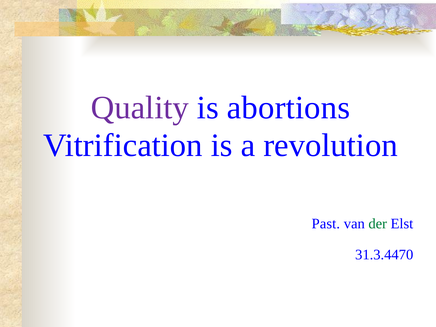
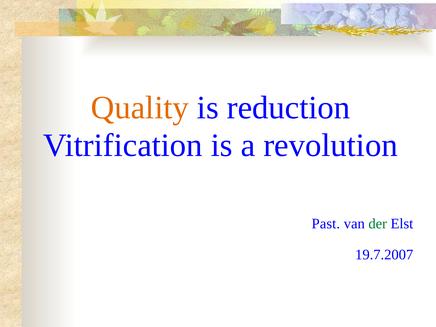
Quality colour: purple -> orange (140, 108)
abortions: abortions -> reduction (289, 108)
31.3.4470: 31.3.4470 -> 19.7.2007 (384, 255)
